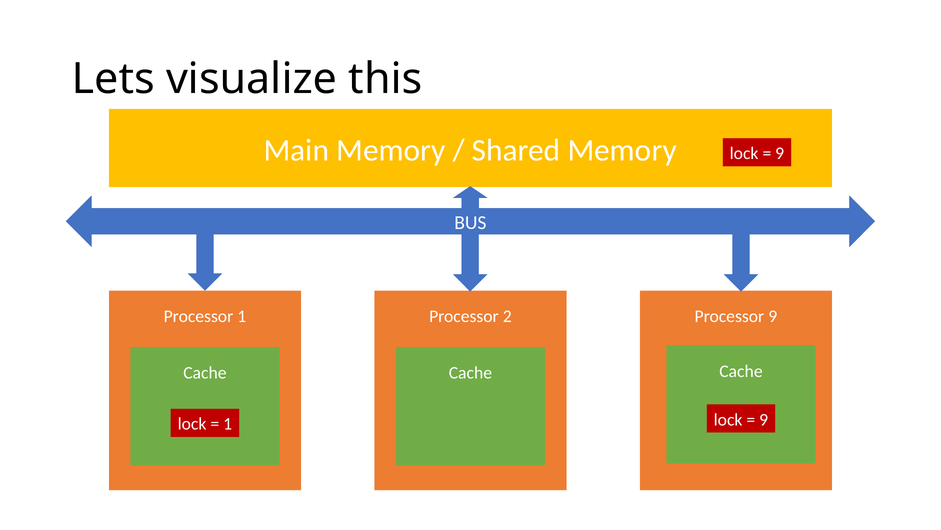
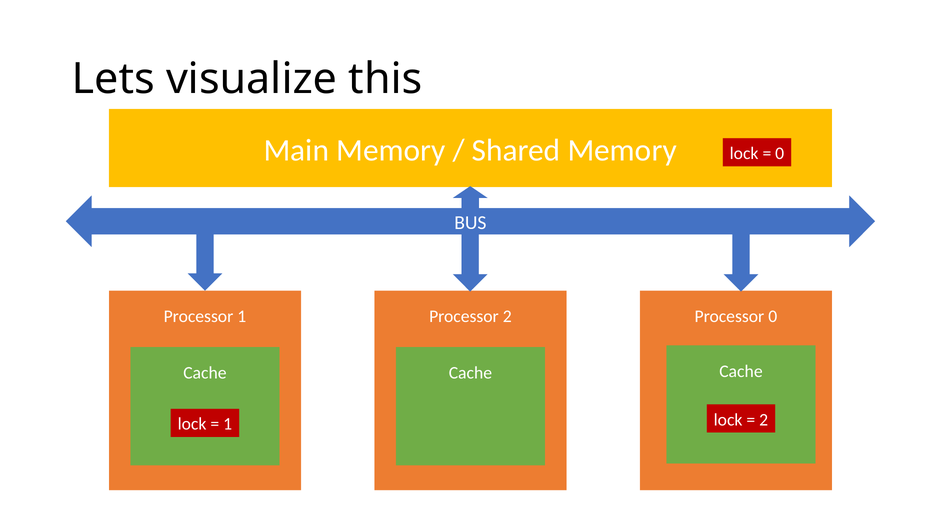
9: 9 -> 0 (780, 153)
Processor 9: 9 -> 0 (773, 316)
9: 9 -> 2 (764, 419)
